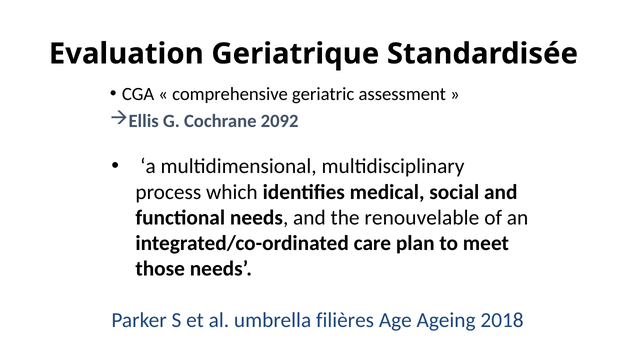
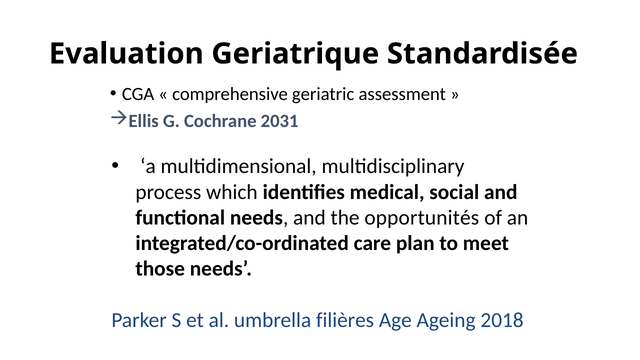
2092: 2092 -> 2031 (280, 121)
renouvelable: renouvelable -> opportunités (422, 218)
